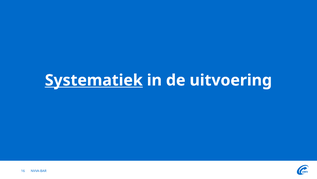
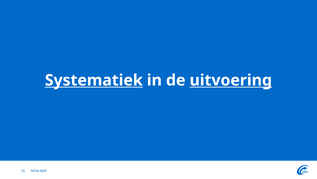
uitvoering underline: none -> present (231, 80)
